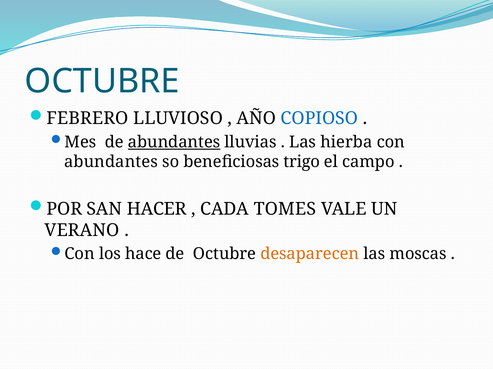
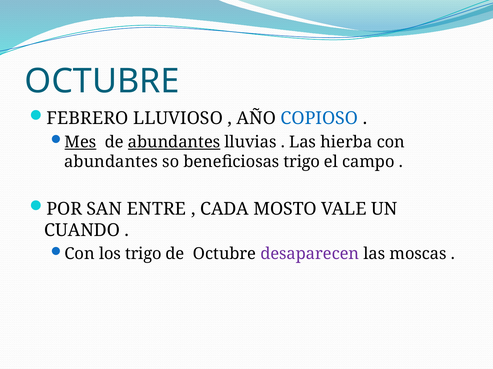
Mes underline: none -> present (80, 142)
HACER: HACER -> ENTRE (157, 209)
TOMES: TOMES -> MOSTO (285, 209)
VERANO: VERANO -> CUANDO (82, 231)
los hace: hace -> trigo (143, 254)
desaparecen colour: orange -> purple (310, 254)
